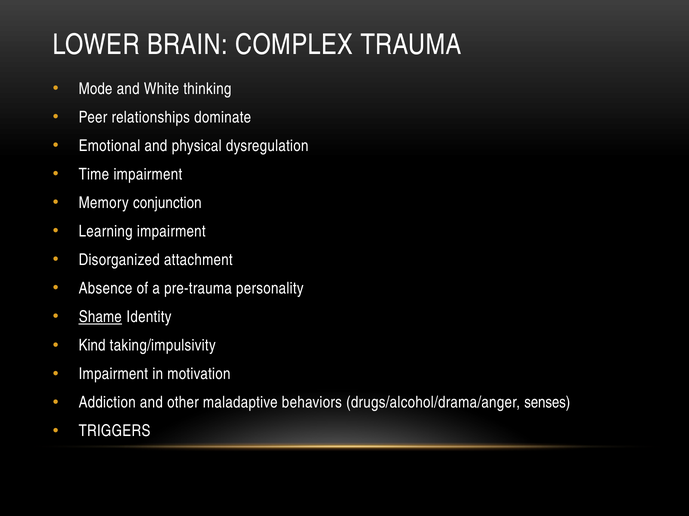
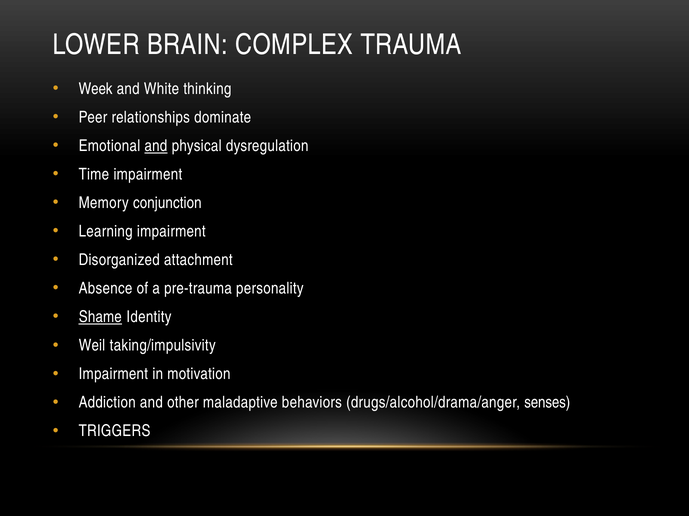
Mode: Mode -> Week (96, 89)
and underline: none -> present (156, 146)
Kind: Kind -> Weil (92, 346)
